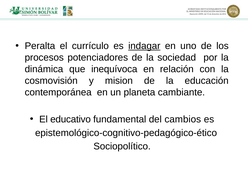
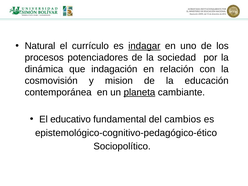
Peralta: Peralta -> Natural (40, 46)
inequívoca: inequívoca -> indagación (114, 69)
planeta underline: none -> present (139, 92)
